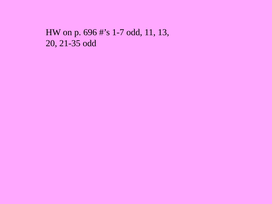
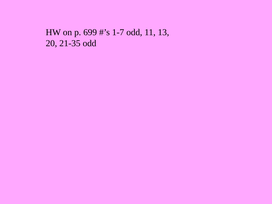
696: 696 -> 699 (90, 32)
